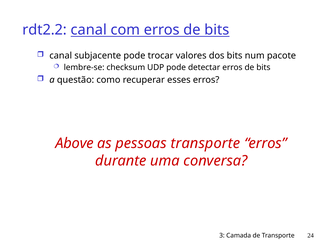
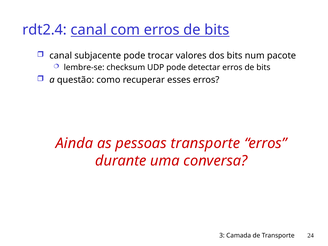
rdt2.2: rdt2.2 -> rdt2.4 (45, 30)
Above: Above -> Ainda (74, 143)
